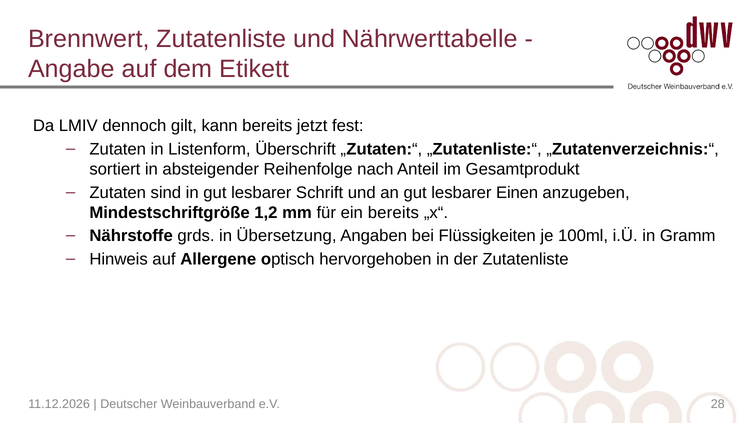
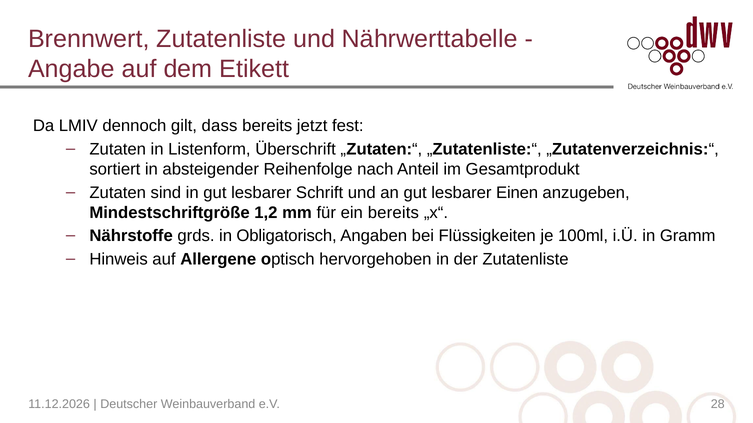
kann: kann -> dass (219, 126)
Übersetzung: Übersetzung -> Obligatorisch (287, 236)
